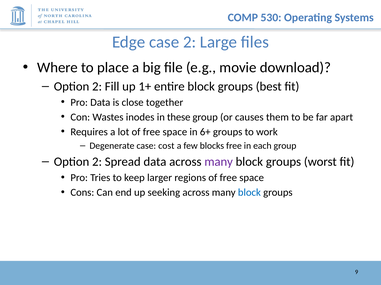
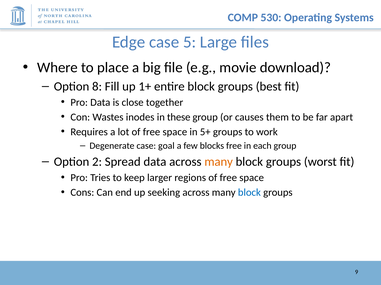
case 2: 2 -> 5 (190, 42)
2: 2 -> 8 (97, 87)
6+: 6+ -> 5+ (205, 132)
cost: cost -> goal (166, 146)
many colour: purple -> orange (219, 162)
